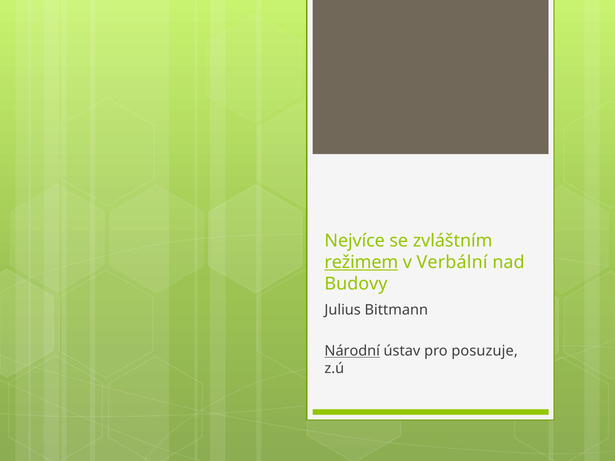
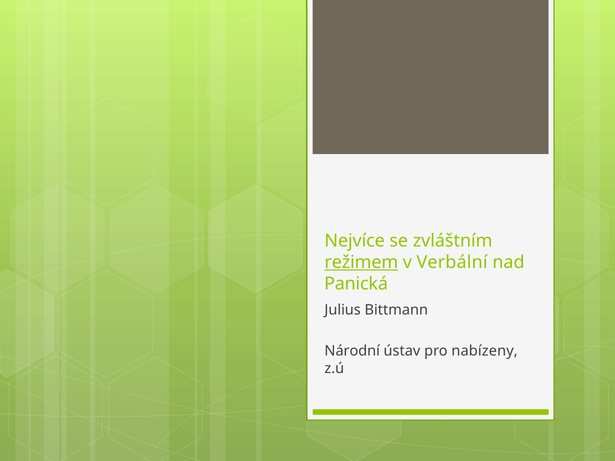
Budovy: Budovy -> Panická (356, 284)
Národní underline: present -> none (352, 351)
posuzuje: posuzuje -> nabízeny (485, 351)
